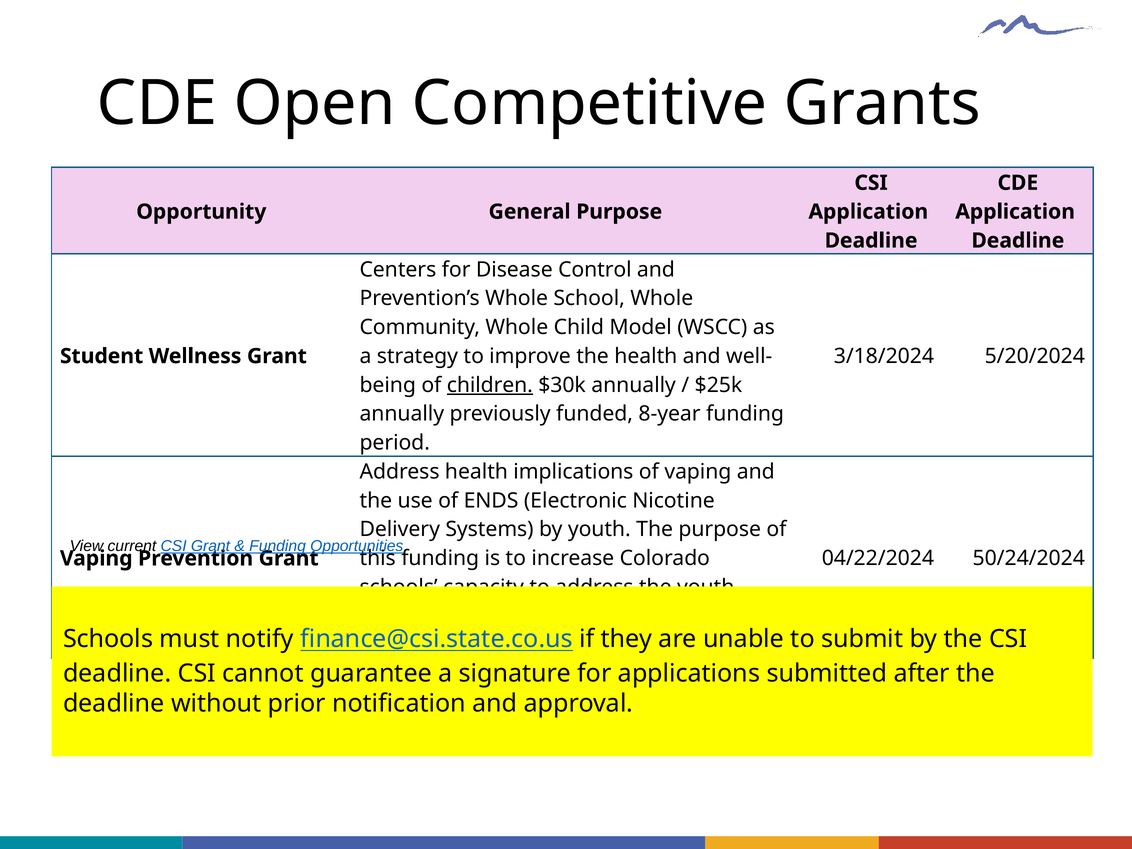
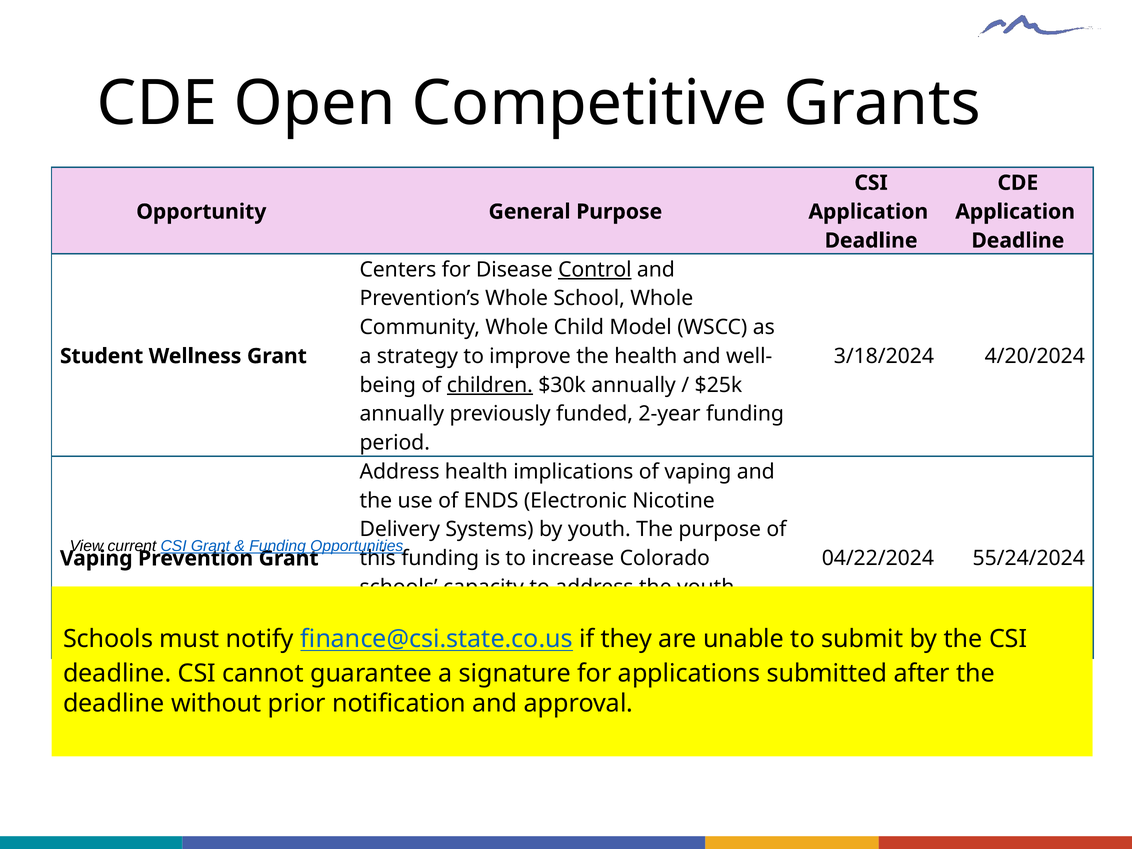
Control underline: none -> present (595, 270)
5/20/2024: 5/20/2024 -> 4/20/2024 (1035, 356)
8-year: 8-year -> 2-year (670, 414)
50/24/2024: 50/24/2024 -> 55/24/2024 (1029, 558)
